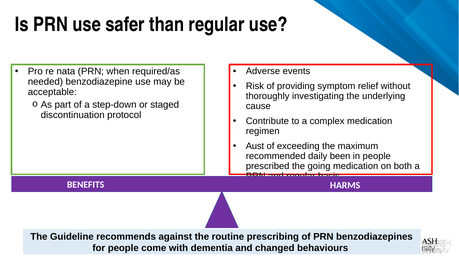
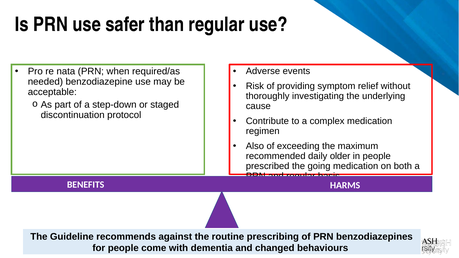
Aust: Aust -> Also (255, 146)
been: been -> older (340, 156)
